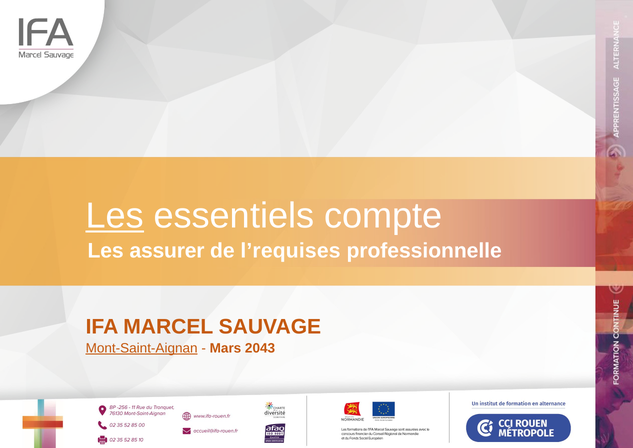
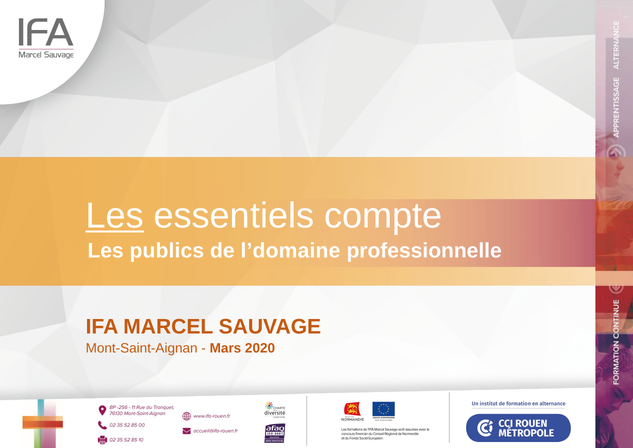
assurer: assurer -> publics (167, 250)
l’requises: l’requises -> l’domaine (290, 250)
Mont-Saint-Aignan underline: present -> none (142, 348)
2043: 2043 -> 2020 (260, 348)
